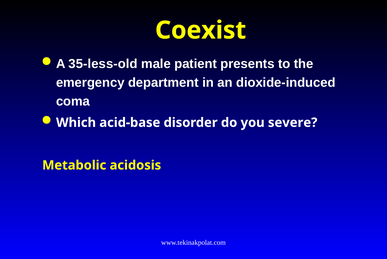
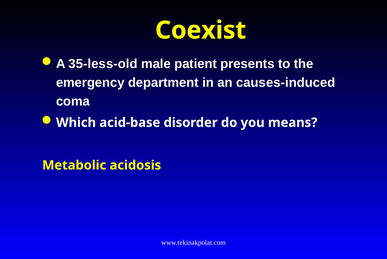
dioxide-induced: dioxide-induced -> causes-induced (286, 83)
severe: severe -> means (293, 123)
